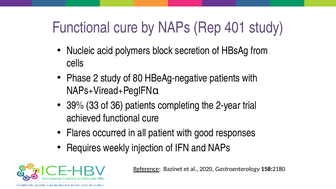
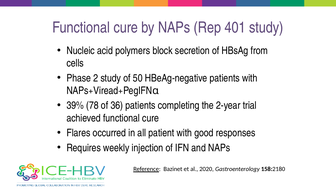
80: 80 -> 50 (138, 78)
33: 33 -> 78 (92, 106)
